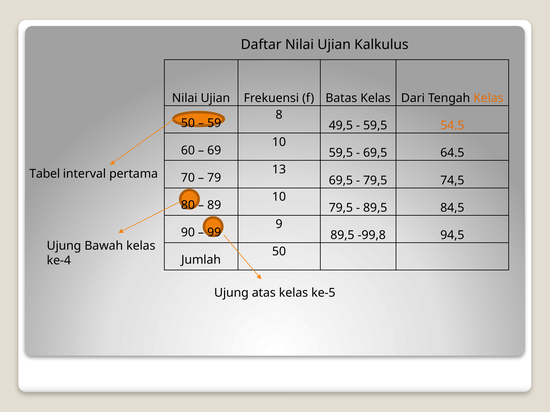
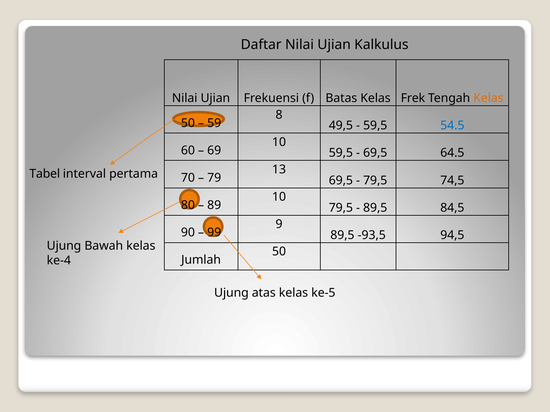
Dari: Dari -> Frek (413, 98)
54.5 colour: orange -> blue (452, 126)
-99,8: -99,8 -> -93,5 (372, 235)
